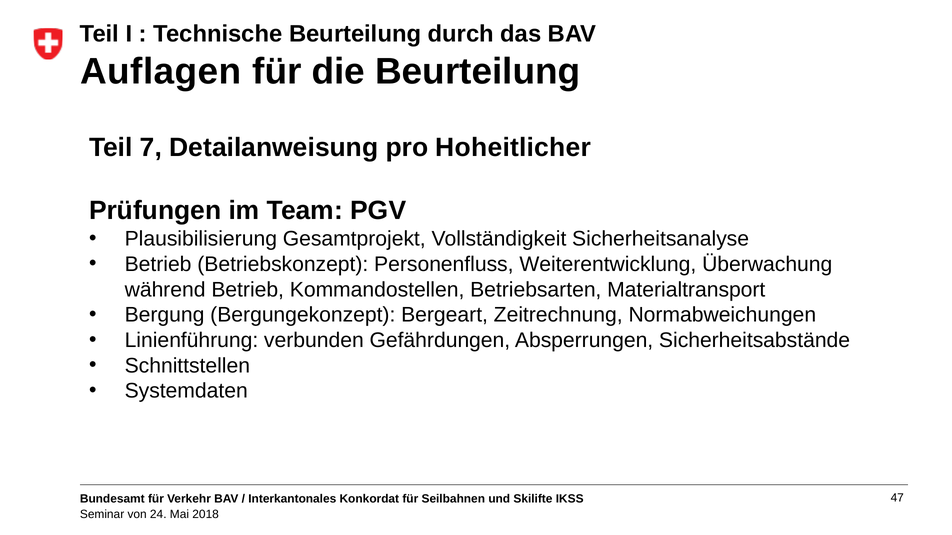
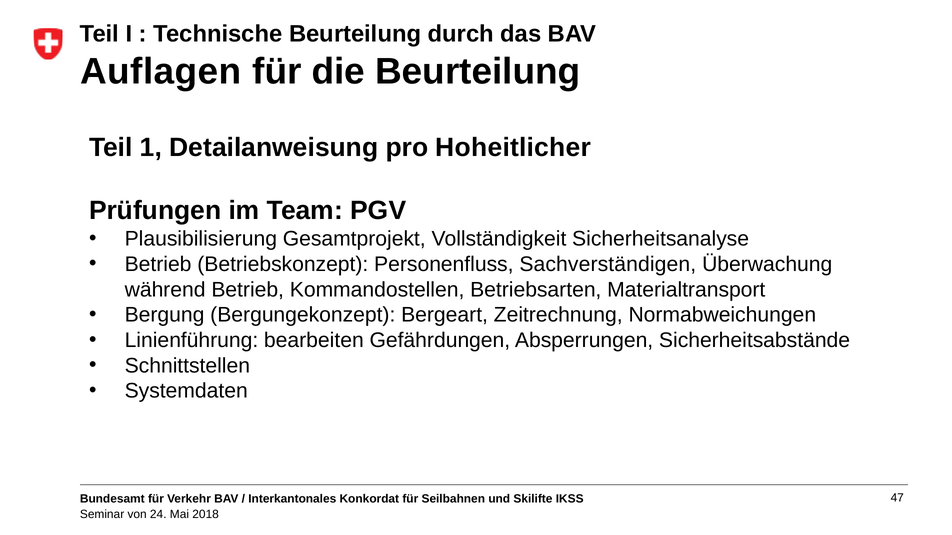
7: 7 -> 1 (151, 147)
Weiterentwicklung: Weiterentwicklung -> Sachverständigen (608, 264)
verbunden: verbunden -> bearbeiten (314, 341)
